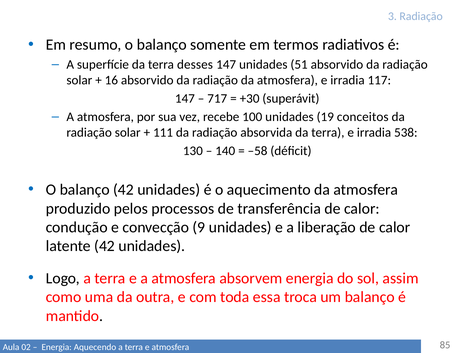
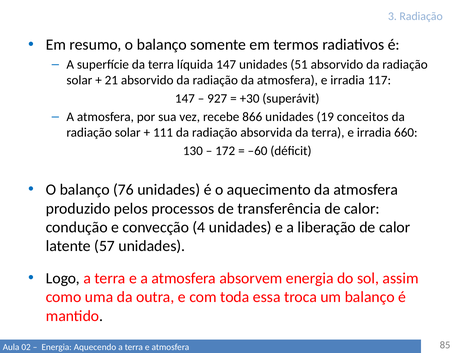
desses: desses -> líquida (195, 65)
16: 16 -> 21 (111, 80)
717: 717 -> 927 (217, 99)
100: 100 -> 866 (252, 117)
538: 538 -> 660 (406, 133)
140: 140 -> 172 (225, 151)
–58: –58 -> –60 (258, 151)
balanço 42: 42 -> 76 (124, 190)
9: 9 -> 4 (199, 227)
latente 42: 42 -> 57 (105, 246)
